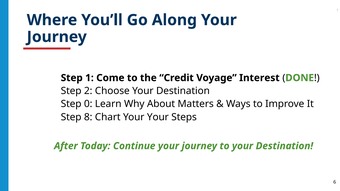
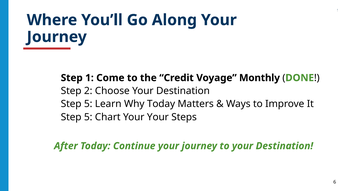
Interest: Interest -> Monthly (260, 78)
0: 0 -> 5 (88, 104)
Why About: About -> Today (161, 104)
8: 8 -> 5 (88, 117)
